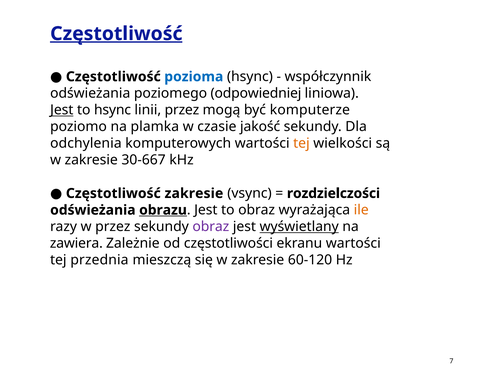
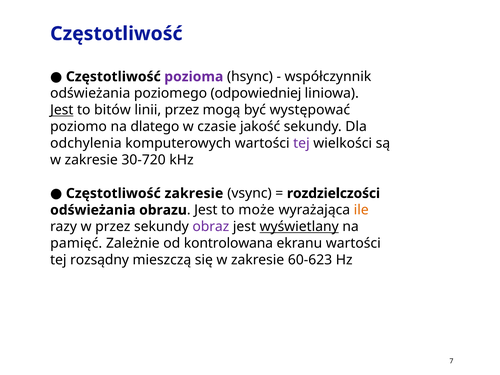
Częstotliwość underline: present -> none (116, 34)
pozioma colour: blue -> purple (194, 77)
to hsync: hsync -> bitów (112, 110)
komputerze: komputerze -> występować (310, 110)
plamka: plamka -> dlatego (155, 127)
tej colour: orange -> purple (301, 143)
30-667: 30-667 -> 30-720 (144, 160)
obrazu underline: present -> none (163, 210)
to obraz: obraz -> może (256, 210)
zawiera: zawiera -> pamięć (76, 243)
częstotliwości: częstotliwości -> kontrolowana (228, 243)
przednia: przednia -> rozsądny (100, 260)
60-120: 60-120 -> 60-623 (310, 260)
